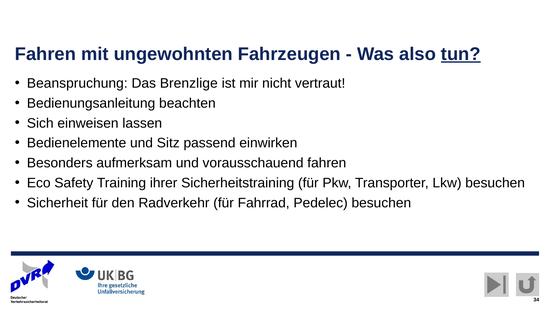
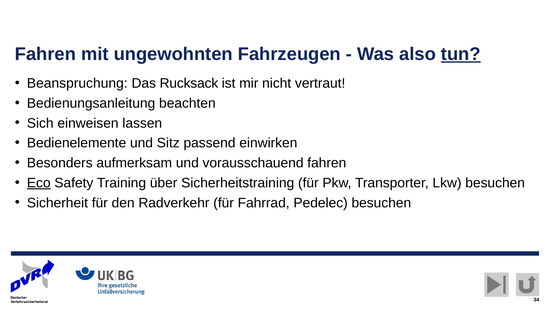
Brenzlige: Brenzlige -> Rucksack (189, 83)
Eco underline: none -> present (39, 183)
ihrer: ihrer -> über (164, 183)
